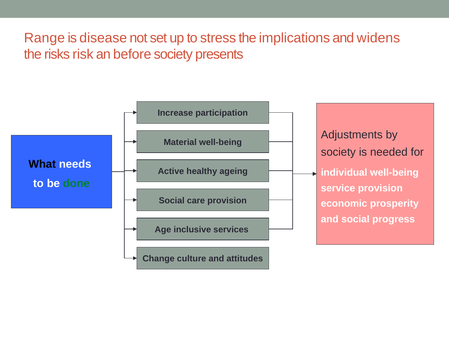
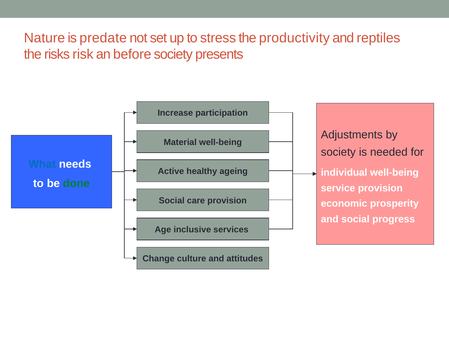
Range: Range -> Nature (44, 38)
disease: disease -> predate (103, 38)
implications: implications -> productivity (294, 38)
widens: widens -> reptiles (379, 38)
What colour: black -> blue (42, 164)
